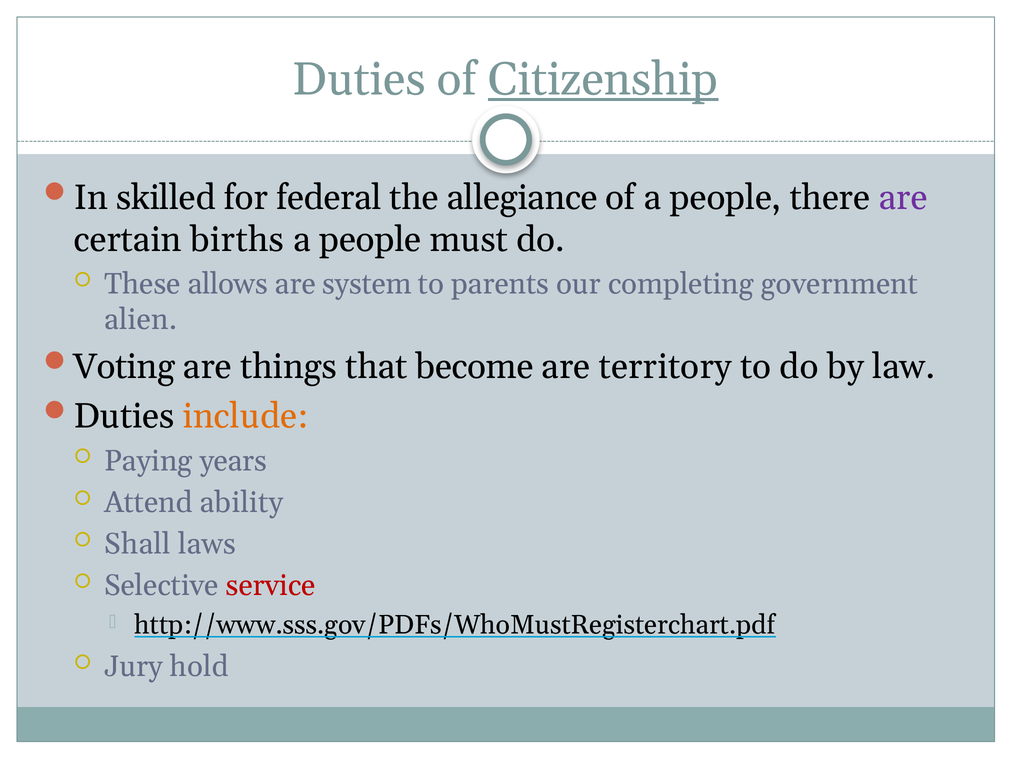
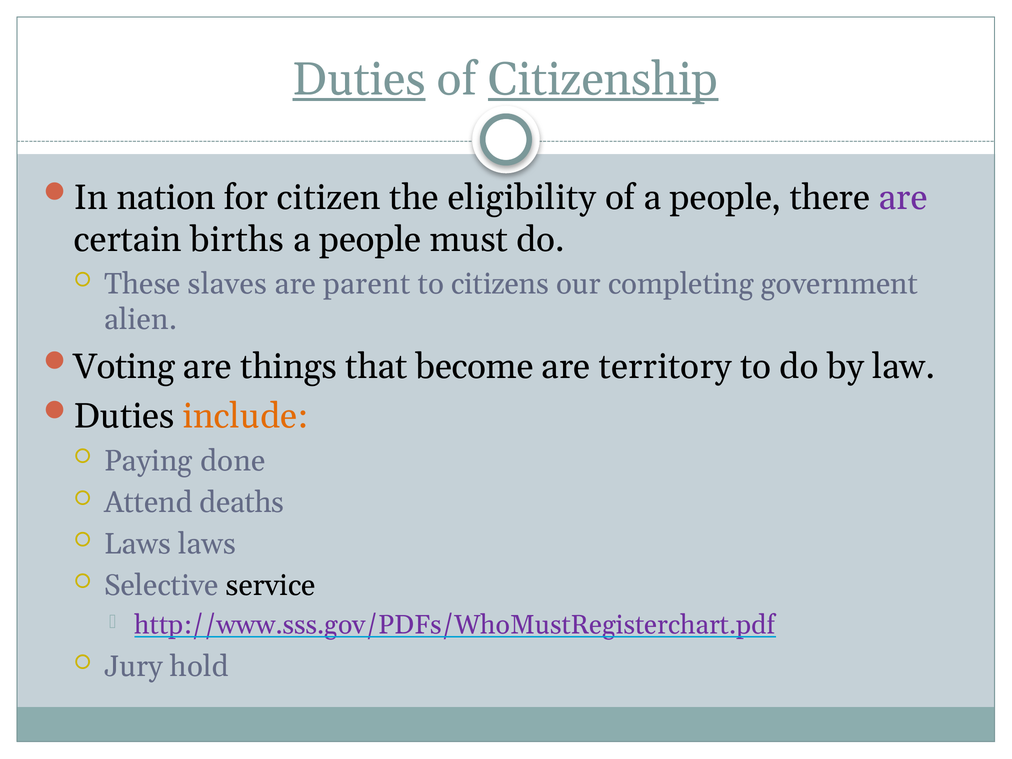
Duties underline: none -> present (359, 80)
skilled: skilled -> nation (166, 198)
federal: federal -> citizen (329, 198)
allegiance: allegiance -> eligibility (522, 198)
allows: allows -> slaves (228, 284)
system: system -> parent (367, 284)
parents: parents -> citizens (500, 284)
years: years -> done (233, 461)
ability: ability -> deaths (242, 502)
Shall: Shall -> Laws (138, 544)
service colour: red -> black (271, 586)
http://www.sss.gov/PDFs/WhoMustRegisterchart.pdf colour: black -> purple (455, 625)
